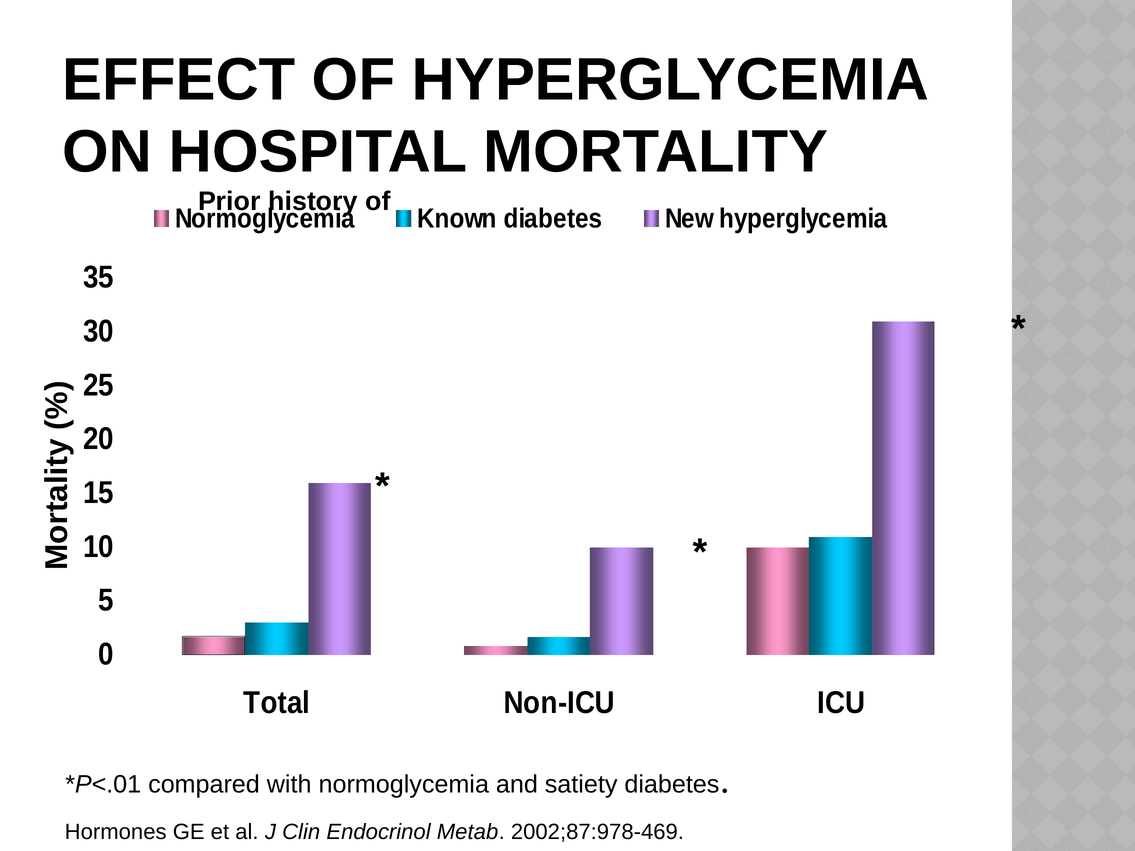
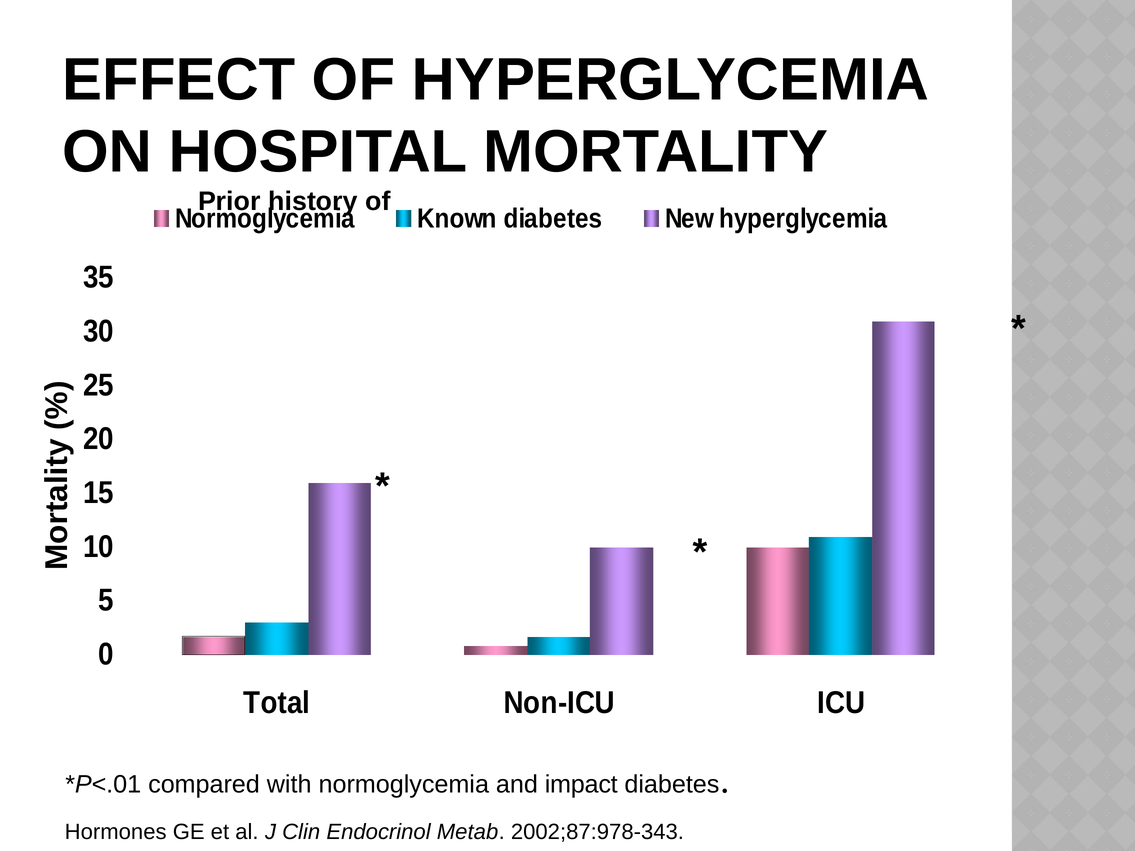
satiety: satiety -> impact (581, 784)
2002;87:978-469: 2002;87:978-469 -> 2002;87:978-343 (597, 832)
